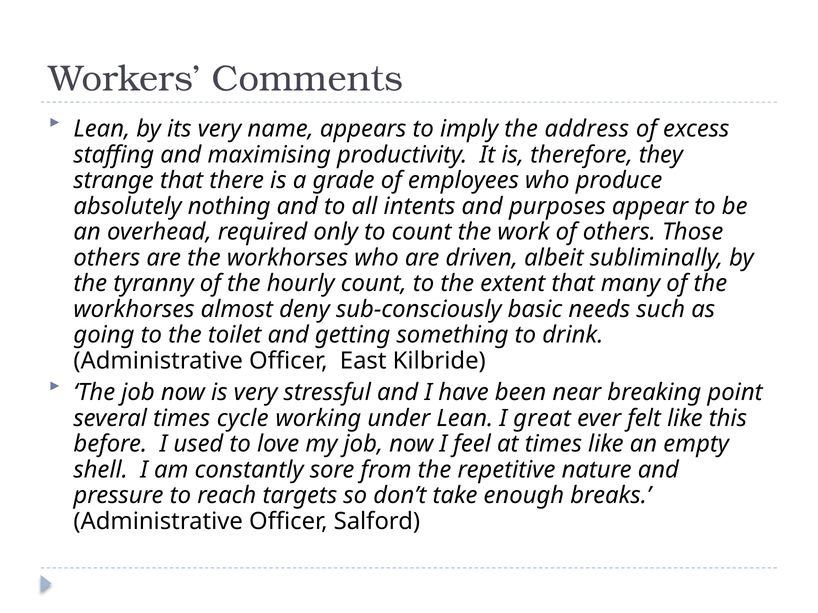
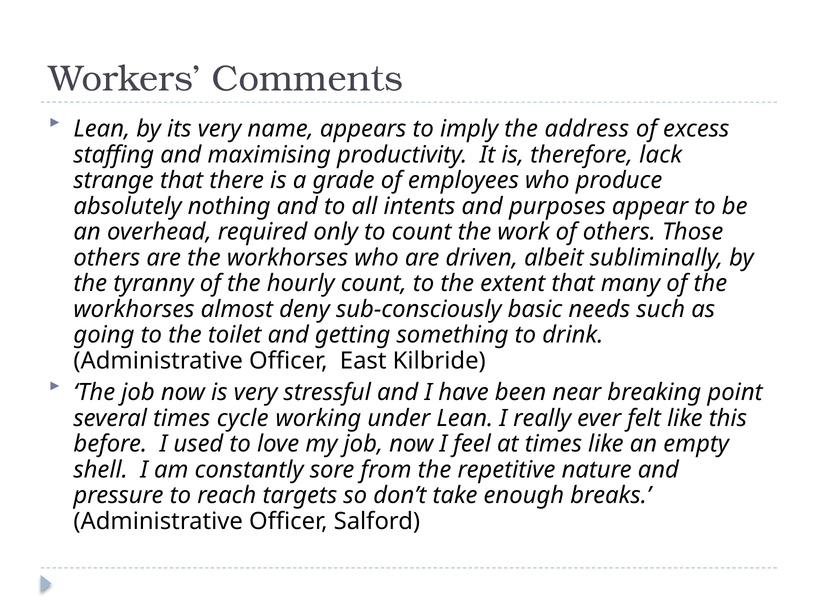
they: they -> lack (661, 155)
great: great -> really (542, 419)
